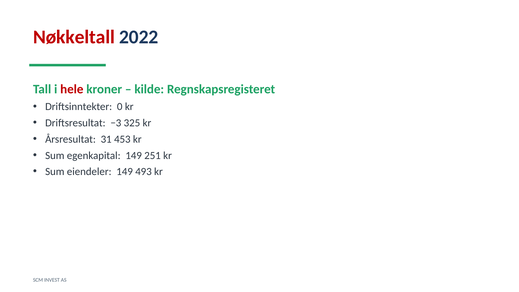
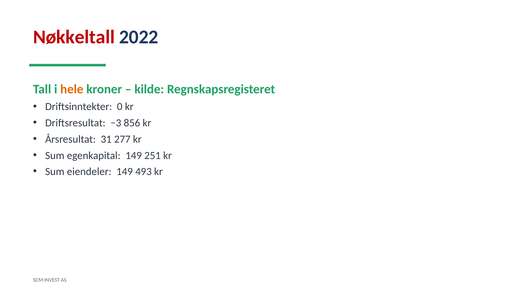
hele colour: red -> orange (72, 89)
325: 325 -> 856 (132, 123)
453: 453 -> 277 (122, 139)
